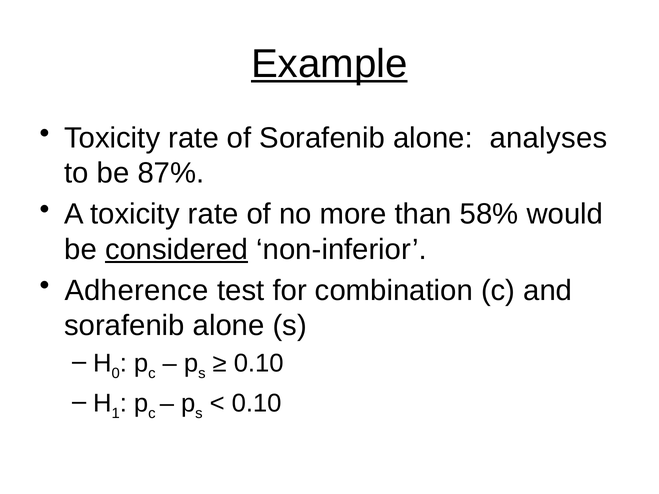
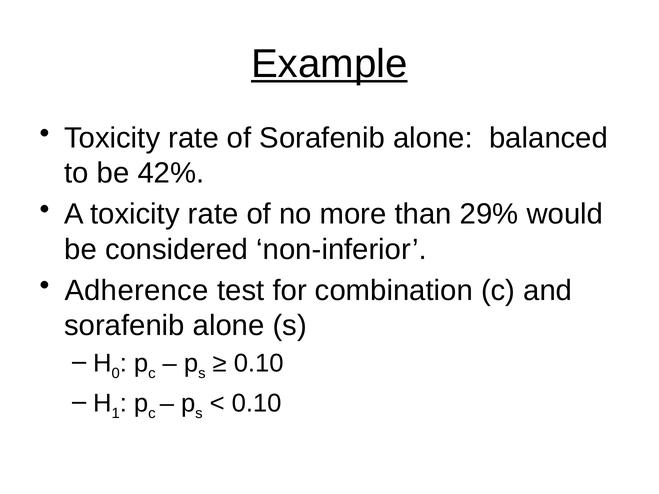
analyses: analyses -> balanced (549, 138)
87%: 87% -> 42% (171, 173)
58%: 58% -> 29% (489, 214)
considered underline: present -> none (177, 250)
